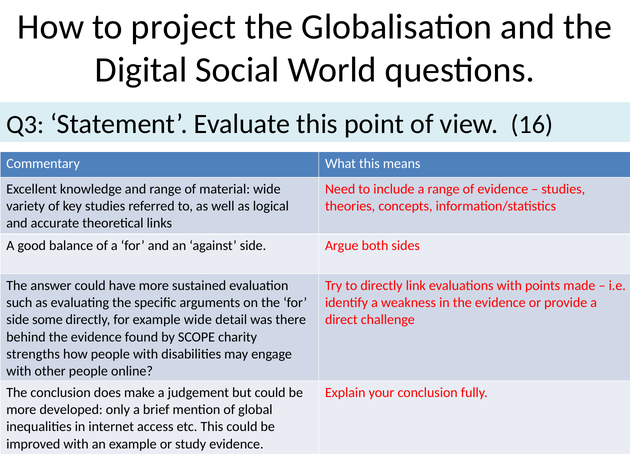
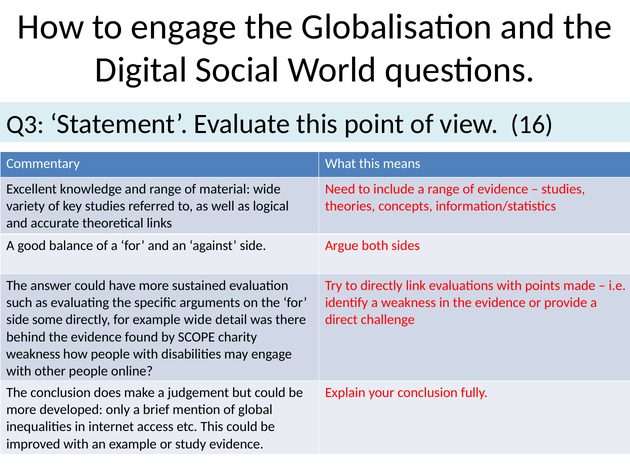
to project: project -> engage (184, 27)
strengths: strengths -> weakness (33, 354)
